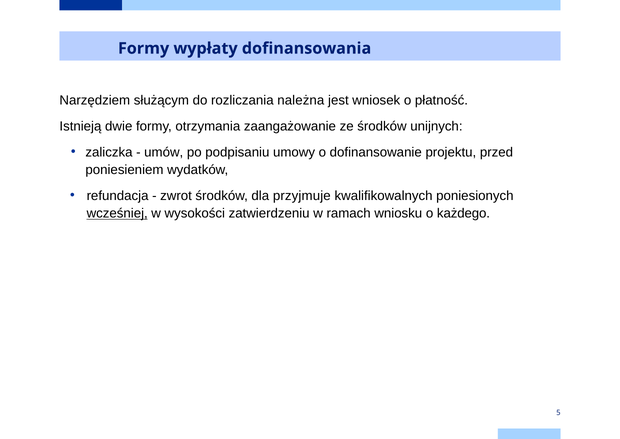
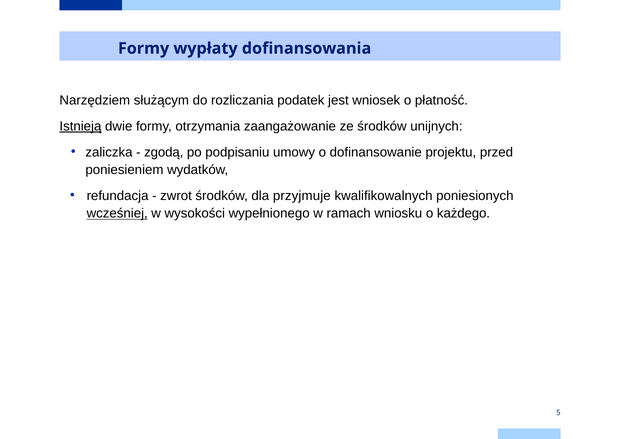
należna: należna -> podatek (301, 100)
Istnieją underline: none -> present (80, 126)
umów: umów -> zgodą (164, 152)
zatwierdzeniu: zatwierdzeniu -> wypełnionego (269, 213)
